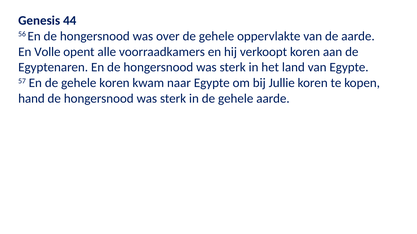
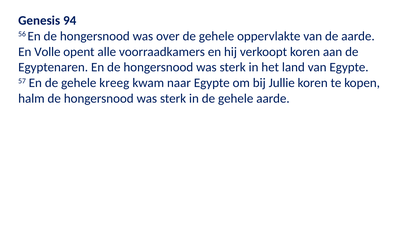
44: 44 -> 94 (70, 21)
gehele koren: koren -> kreeg (114, 83)
hand: hand -> halm (31, 99)
